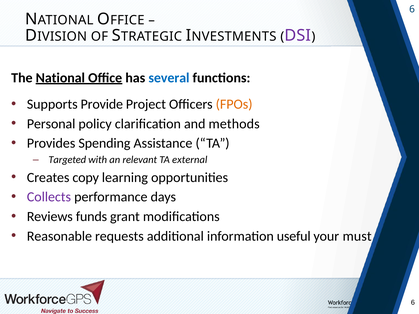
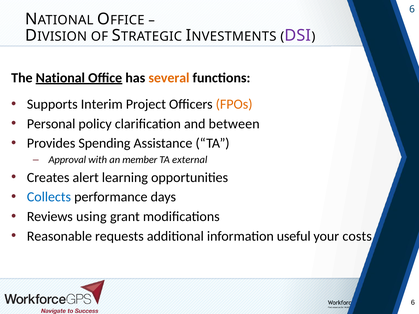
several colour: blue -> orange (169, 78)
Provide: Provide -> Interim (102, 104)
methods: methods -> between (234, 124)
Targeted: Targeted -> Approval (67, 160)
relevant: relevant -> member (140, 160)
copy: copy -> alert (86, 178)
Collects colour: purple -> blue (49, 197)
funds: funds -> using (91, 217)
must: must -> costs (357, 236)
